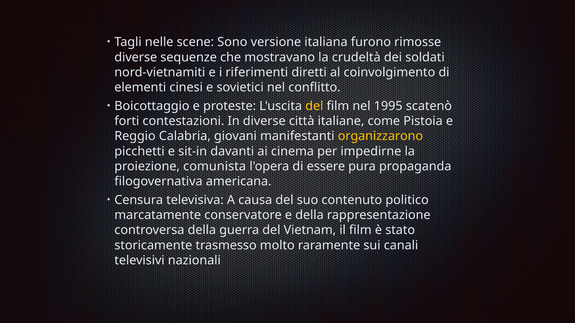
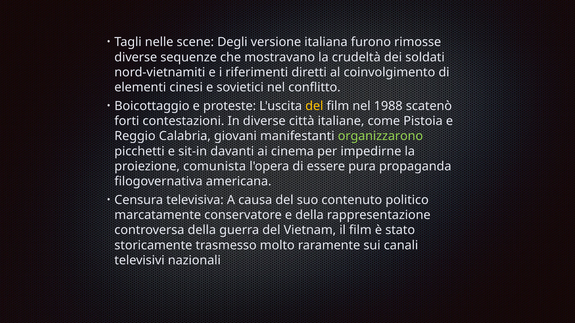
Sono: Sono -> Degli (232, 42)
1995: 1995 -> 1988 (388, 106)
organizzarono colour: yellow -> light green (380, 136)
